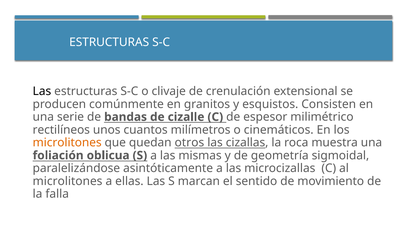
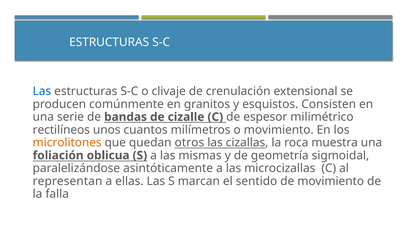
Las colour: black -> blue (42, 91)
o cinemáticos: cinemáticos -> movimiento (279, 130)
microlitones: microlitones -> representan (68, 181)
